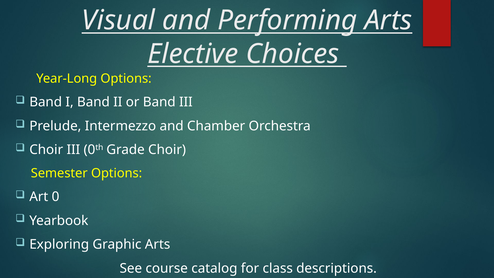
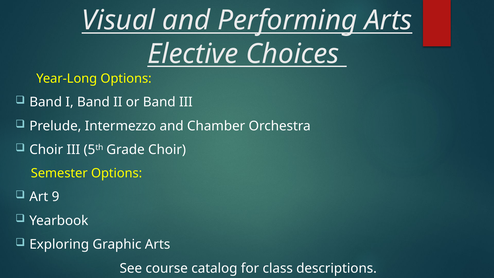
III 0: 0 -> 5 (89, 150)
Art 0: 0 -> 9 (56, 197)
